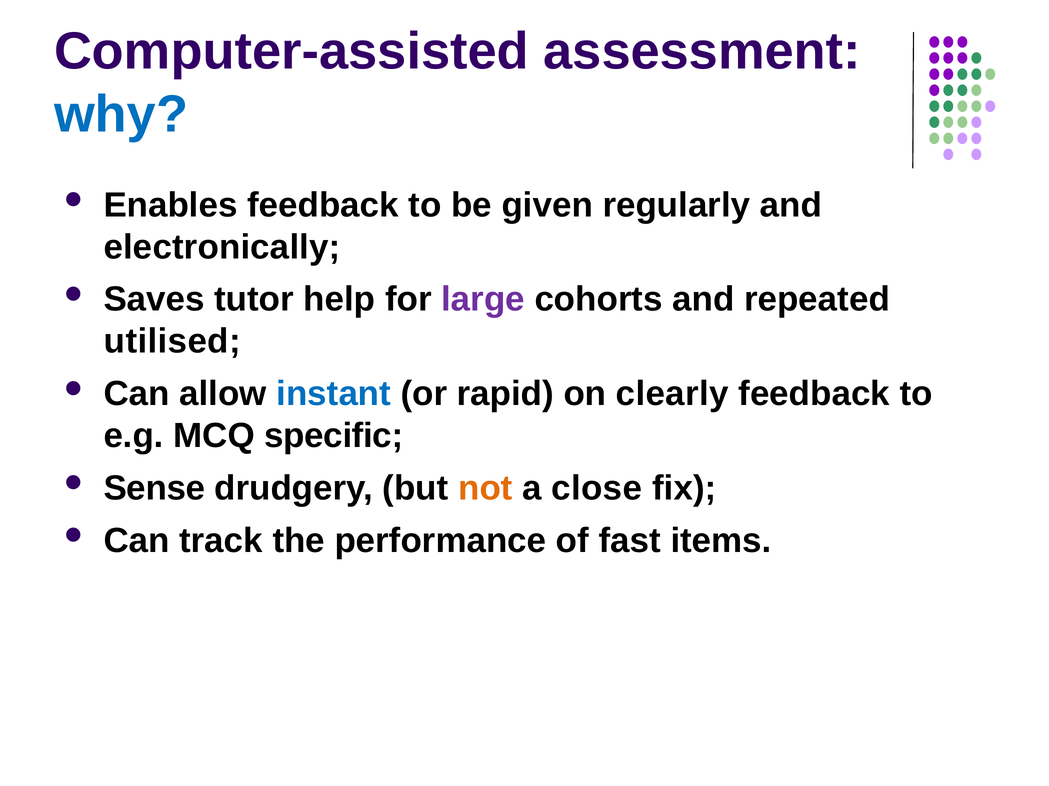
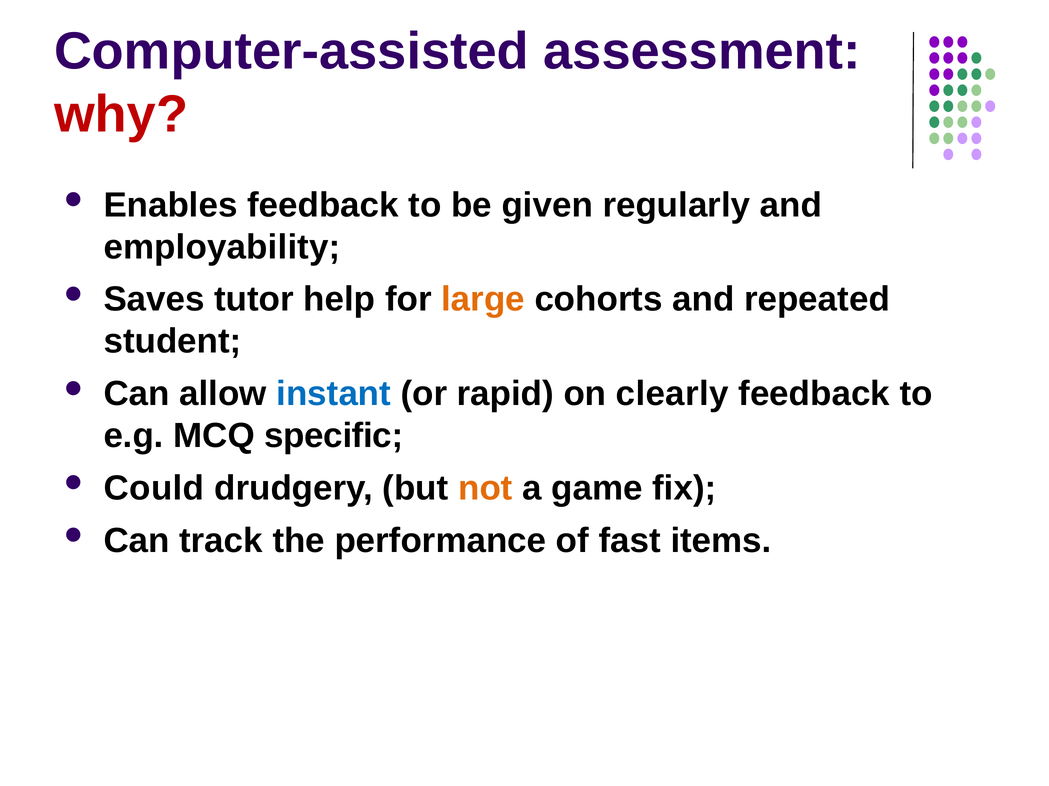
why colour: blue -> red (121, 114)
electronically: electronically -> employability (222, 247)
large colour: purple -> orange (483, 300)
utilised: utilised -> student (173, 342)
Sense: Sense -> Could (154, 489)
close: close -> game (597, 489)
